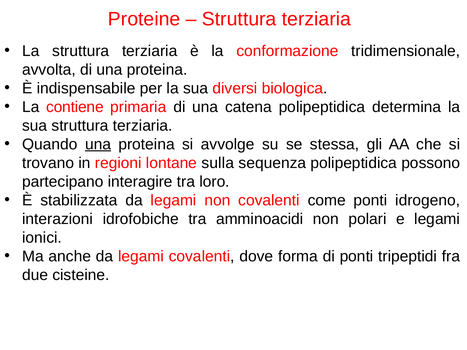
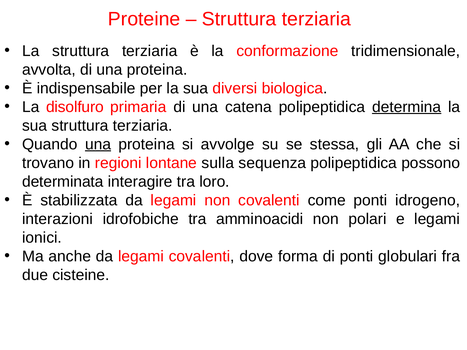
contiene: contiene -> disolfuro (75, 107)
determina underline: none -> present (407, 107)
partecipano: partecipano -> determinata (63, 182)
tripeptidi: tripeptidi -> globulari (408, 256)
